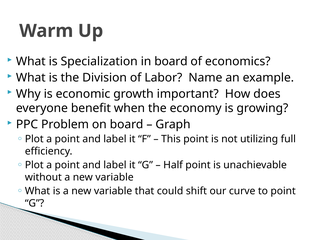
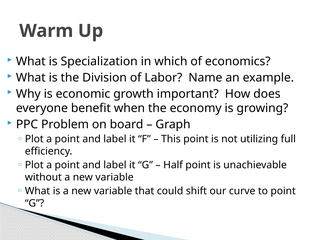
in board: board -> which (171, 61)
